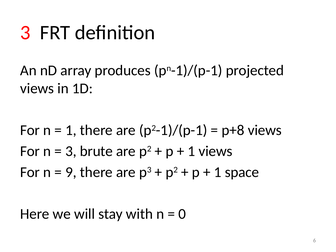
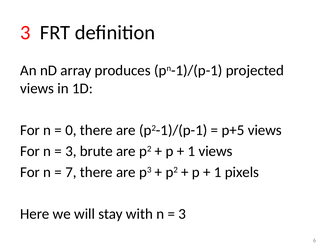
1: 1 -> 0 (71, 130)
p+8: p+8 -> p+5 (233, 130)
9: 9 -> 7 (71, 172)
space: space -> pixels (242, 172)
0: 0 -> 3 (182, 214)
